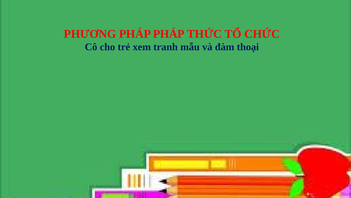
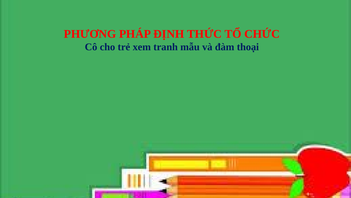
PHÁP PHÁP: PHÁP -> ĐỊNH (169, 34)
